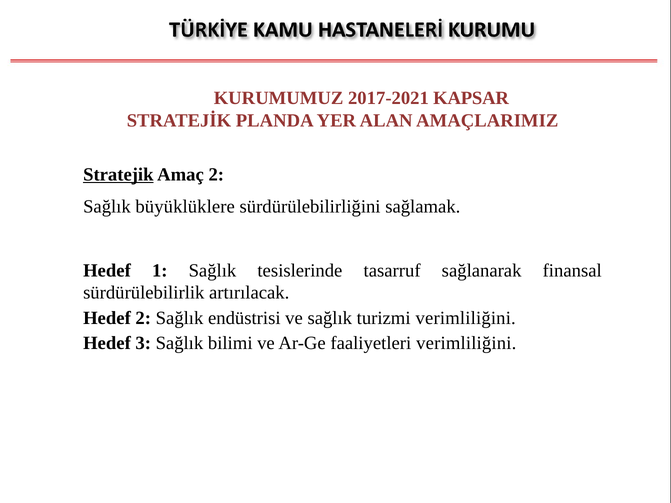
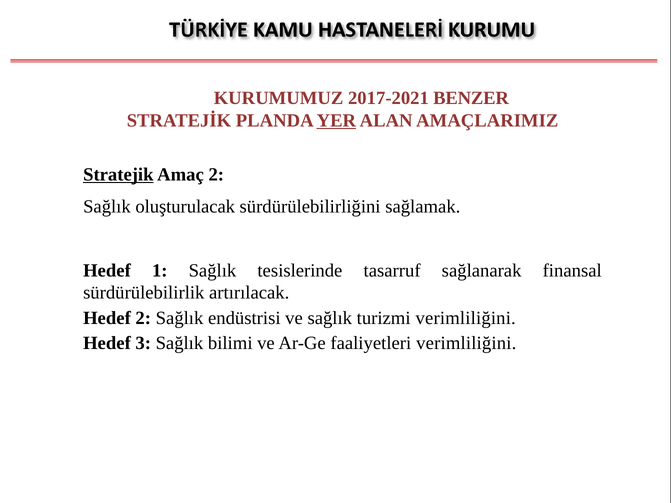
KAPSAR: KAPSAR -> BENZER (471, 98)
YER underline: none -> present (336, 121)
büyüklüklere: büyüklüklere -> oluşturulacak (185, 206)
